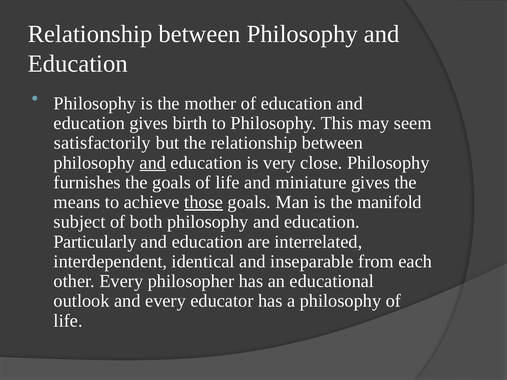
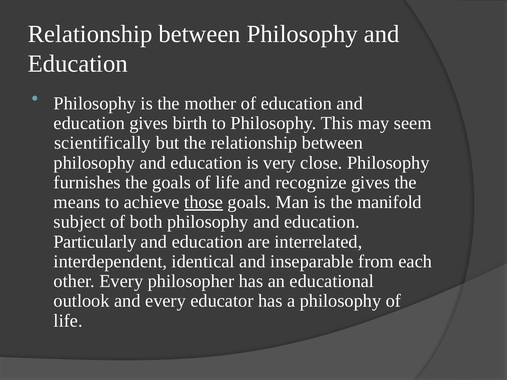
satisfactorily: satisfactorily -> scientifically (102, 143)
and underline: present -> none (153, 163)
miniature: miniature -> recognize (311, 183)
